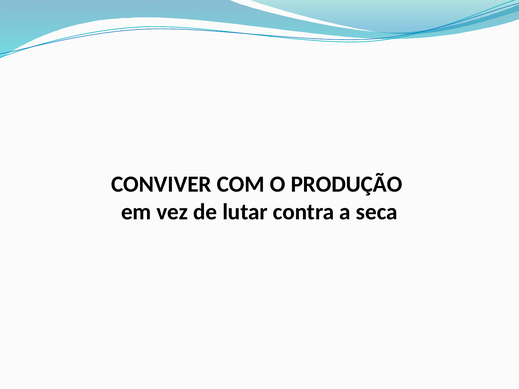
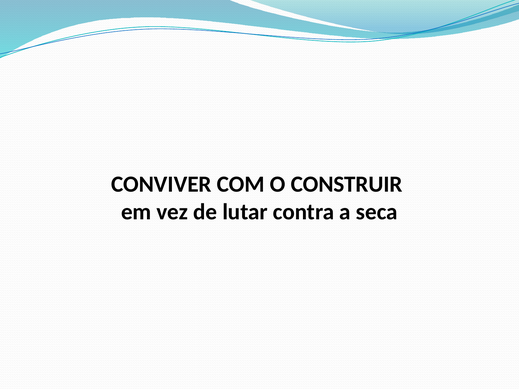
PRODUÇÃO: PRODUÇÃO -> CONSTRUIR (347, 184)
